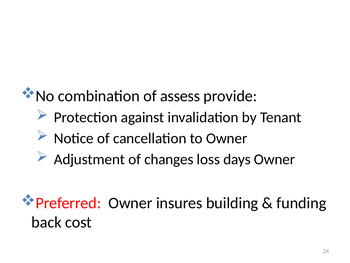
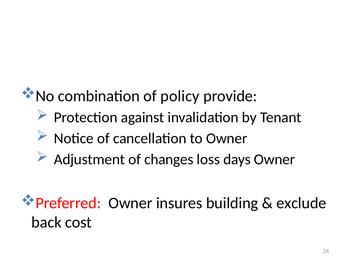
assess: assess -> policy (180, 96)
funding: funding -> exclude (301, 203)
